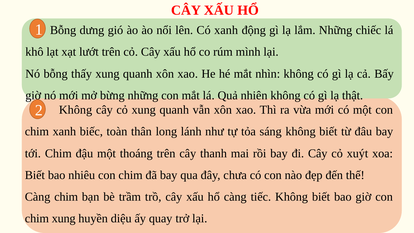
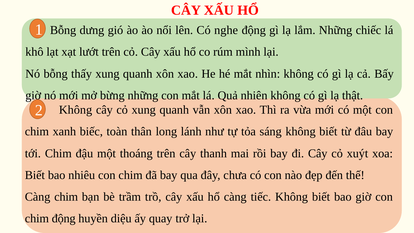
Có xanh: xanh -> nghe (226, 30)
chim xung: xung -> động (64, 219)
